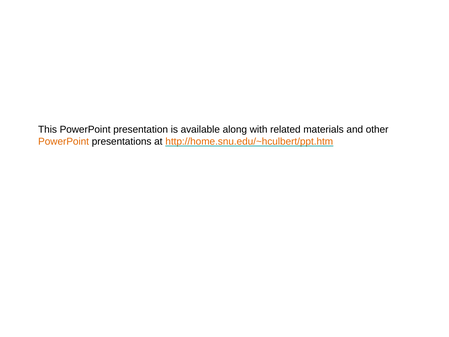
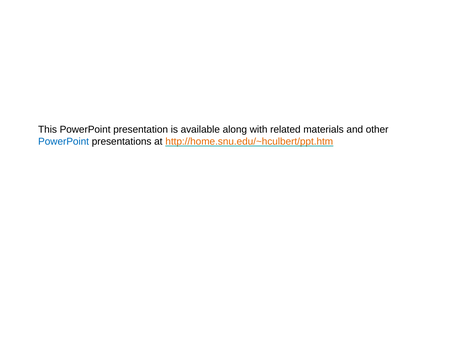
PowerPoint colour: orange -> blue (64, 141)
